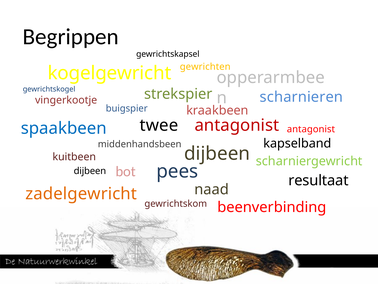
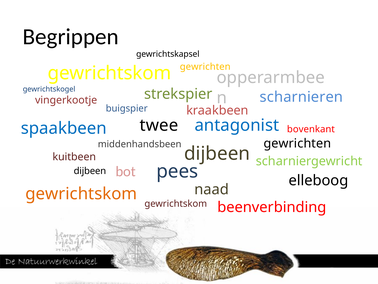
kogelgewricht: kogelgewricht -> gewrichtskom (109, 73)
antagonist colour: red -> blue (237, 125)
antagonist: antagonist -> bovenkant (311, 129)
kapselband: kapselband -> gewrichten (297, 143)
resultaat: resultaat -> elleboog (318, 180)
zadelgewricht: zadelgewricht -> gewrichtskom (81, 194)
